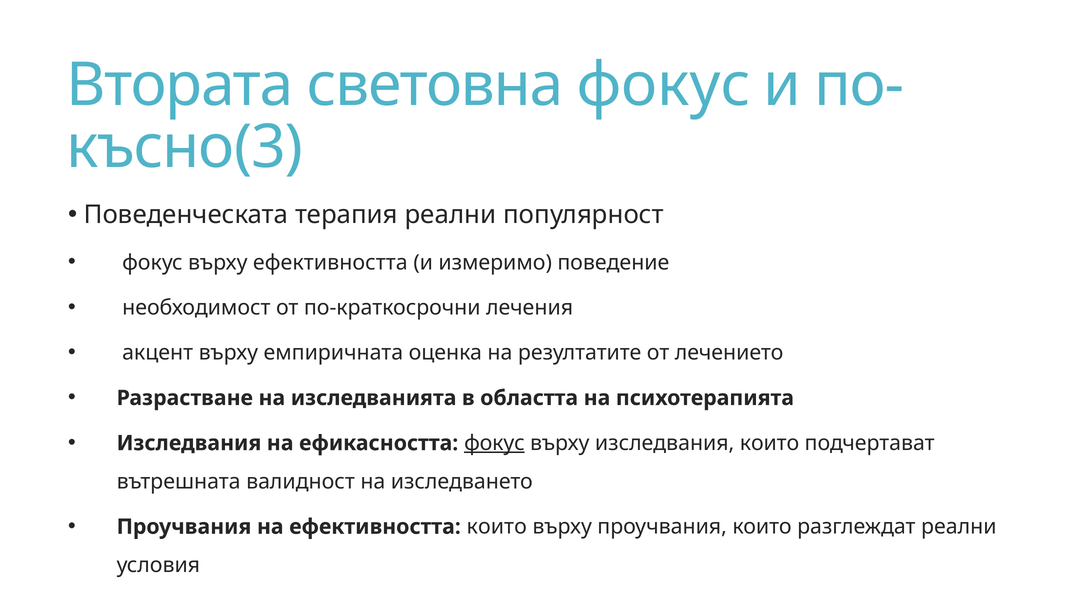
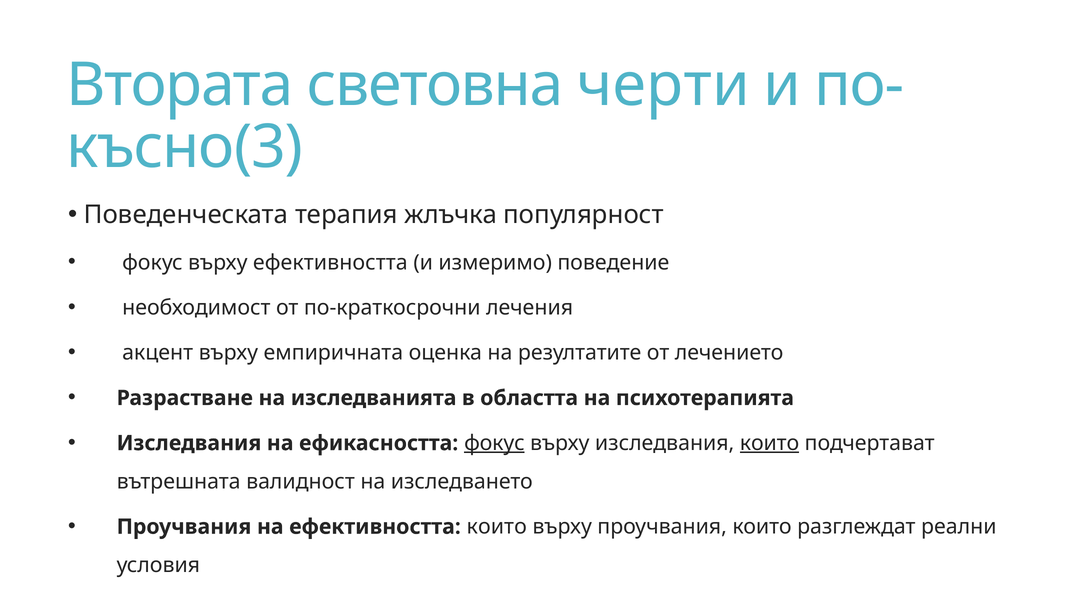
световна фокус: фокус -> черти (663, 85)
терапия реални: реални -> жлъчка (451, 215)
които underline: none -> present (770, 444)
